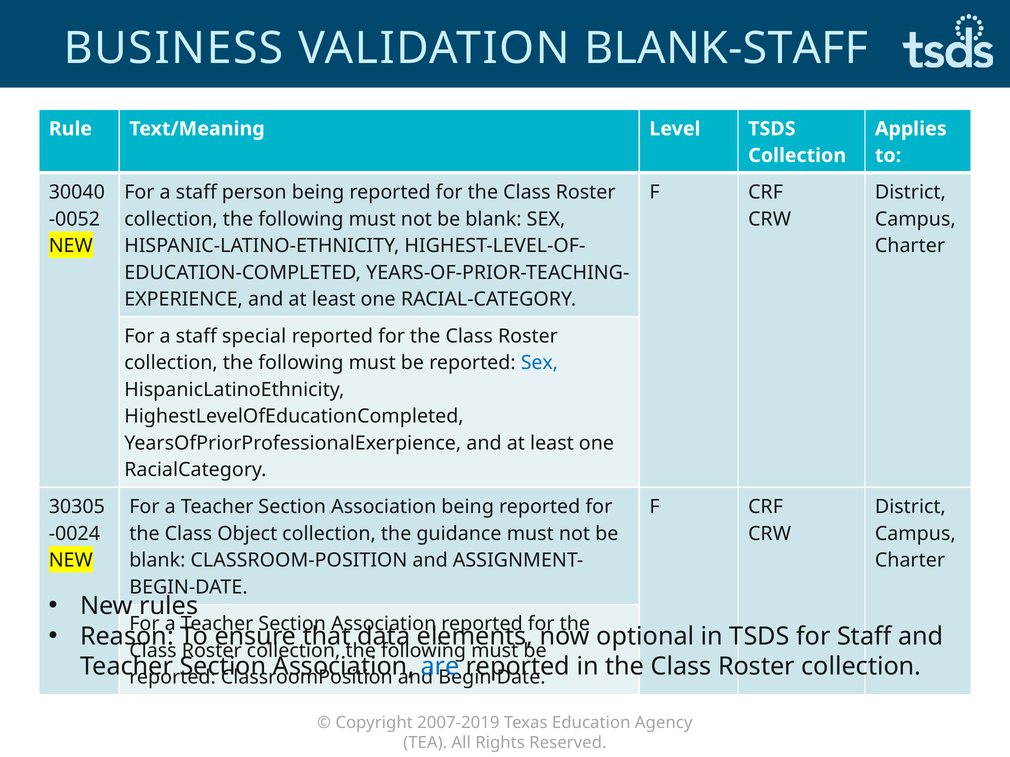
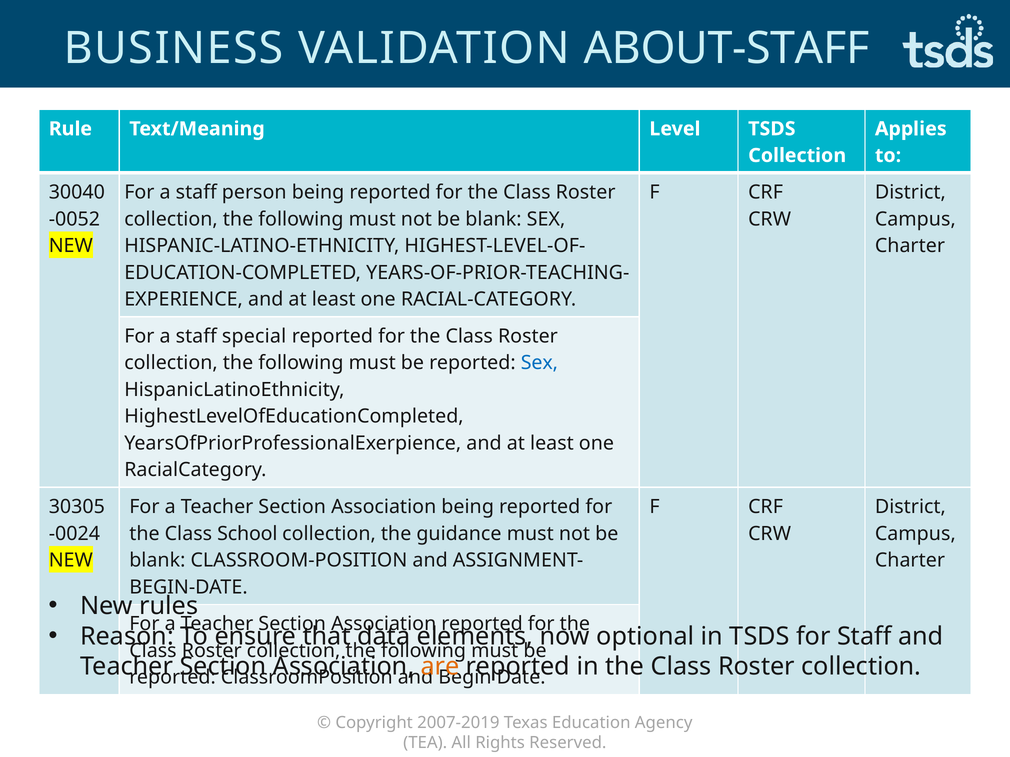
BLANK-STAFF: BLANK-STAFF -> ABOUT-STAFF (727, 48)
Object: Object -> School (247, 534)
are colour: blue -> orange (440, 667)
